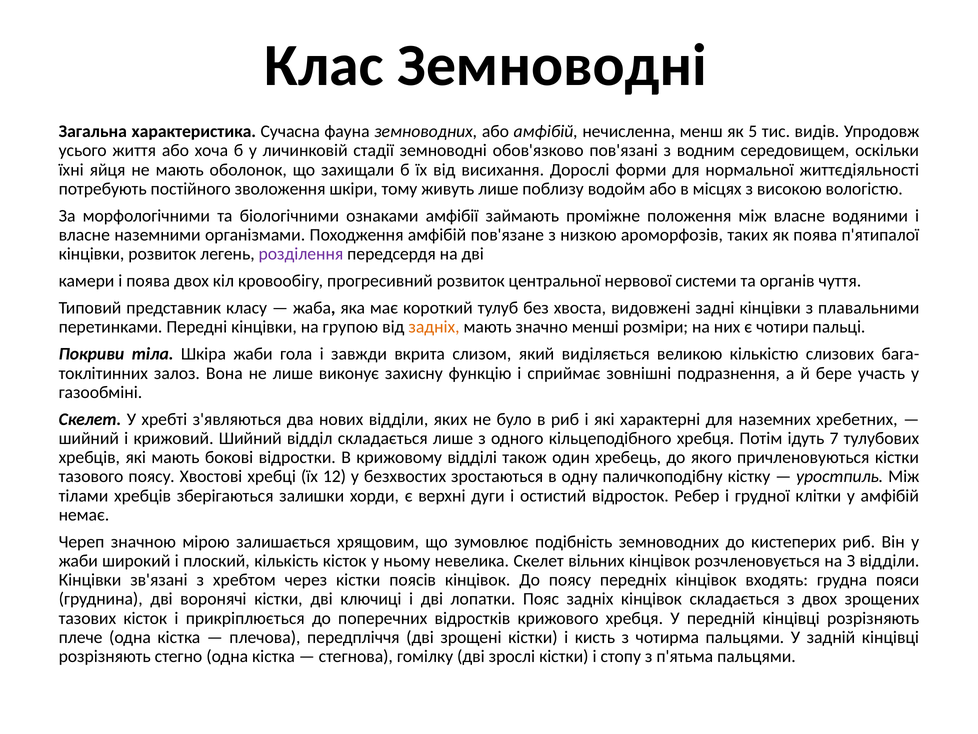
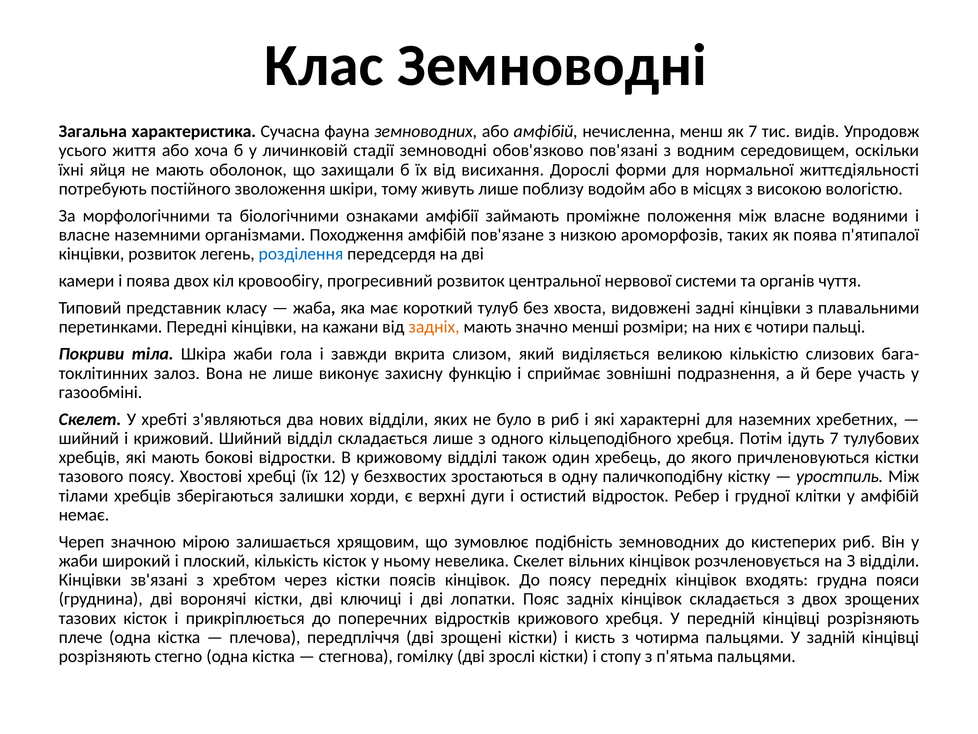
як 5: 5 -> 7 (753, 131)
розділення colour: purple -> blue (301, 254)
групою: групою -> кажани (350, 327)
